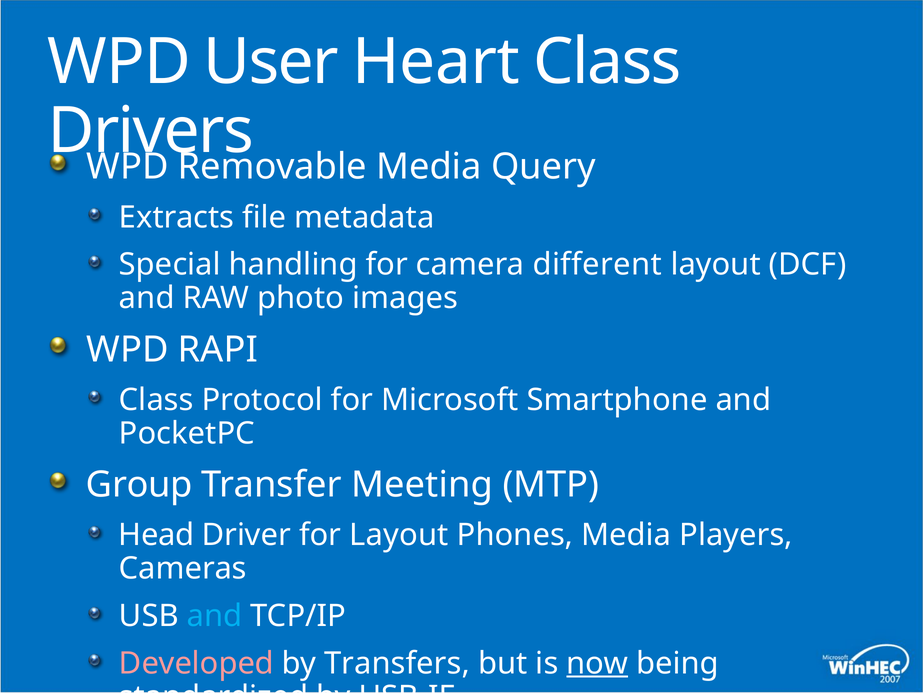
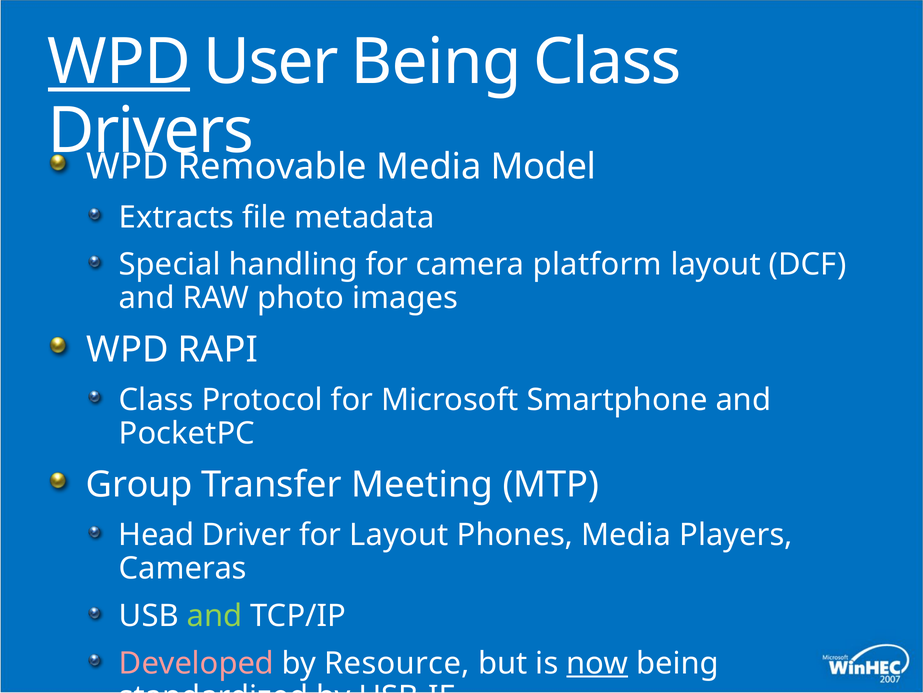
WPD underline: none -> present (119, 62)
User Heart: Heart -> Being (436, 62)
Query: Query -> Model (544, 167)
different: different -> platform (597, 264)
and colour: light blue -> light green (215, 615)
Transfers: Transfers -> Resource (397, 663)
